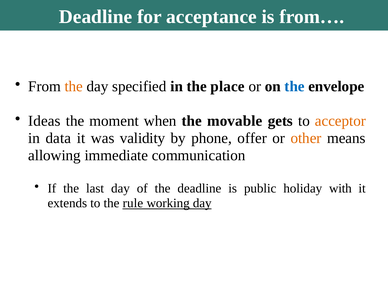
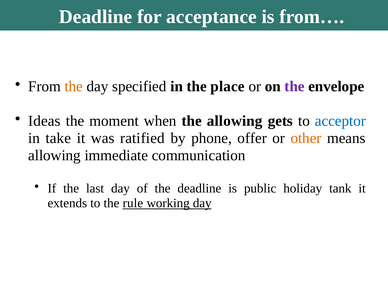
the colour: blue -> purple (295, 86)
the movable: movable -> allowing (235, 121)
acceptor colour: orange -> blue (340, 121)
data: data -> take (58, 138)
validity: validity -> ratified (142, 138)
with: with -> tank (340, 188)
